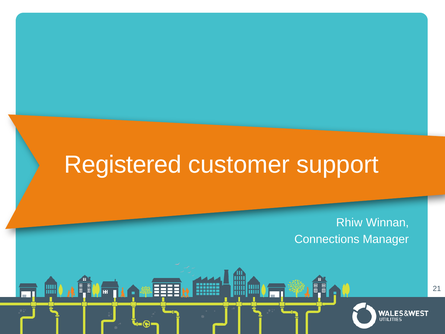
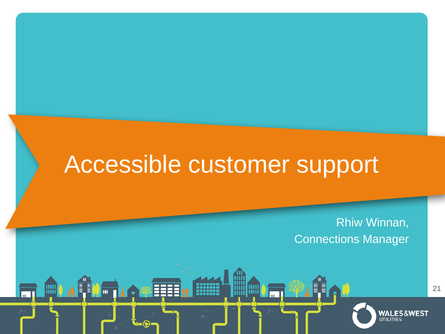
Registered: Registered -> Accessible (123, 165)
